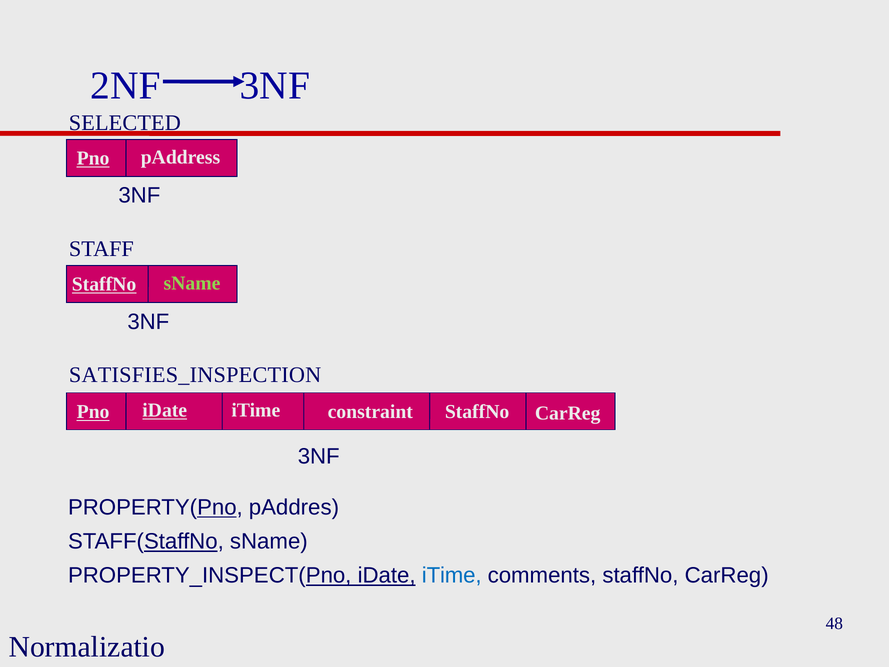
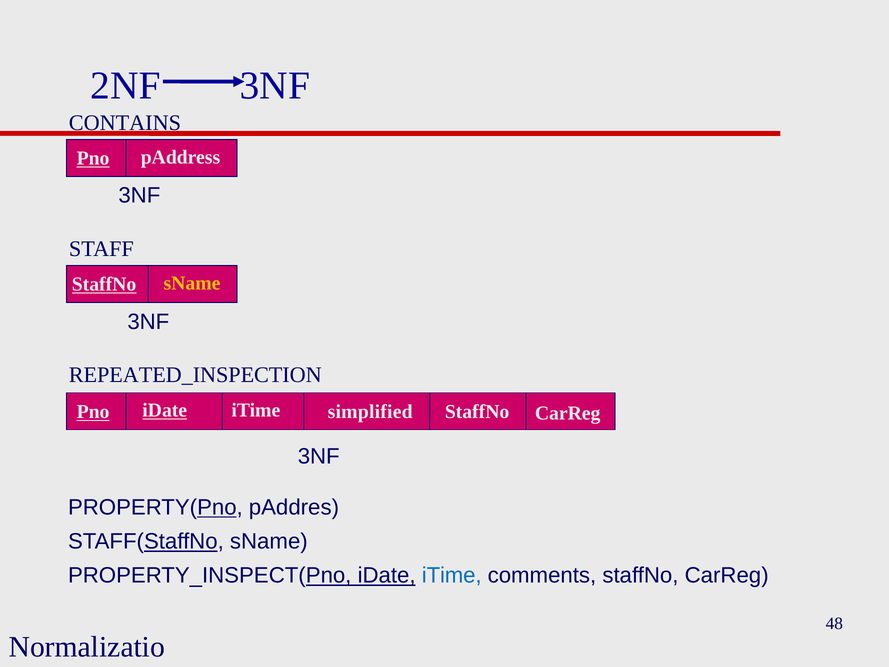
SELECTED: SELECTED -> CONTAINS (125, 123)
sName colour: light green -> yellow (192, 283)
SATISFIES_INSPECTION: SATISFIES_INSPECTION -> REPEATED_INSPECTION (195, 375)
constraint: constraint -> simplified (370, 412)
